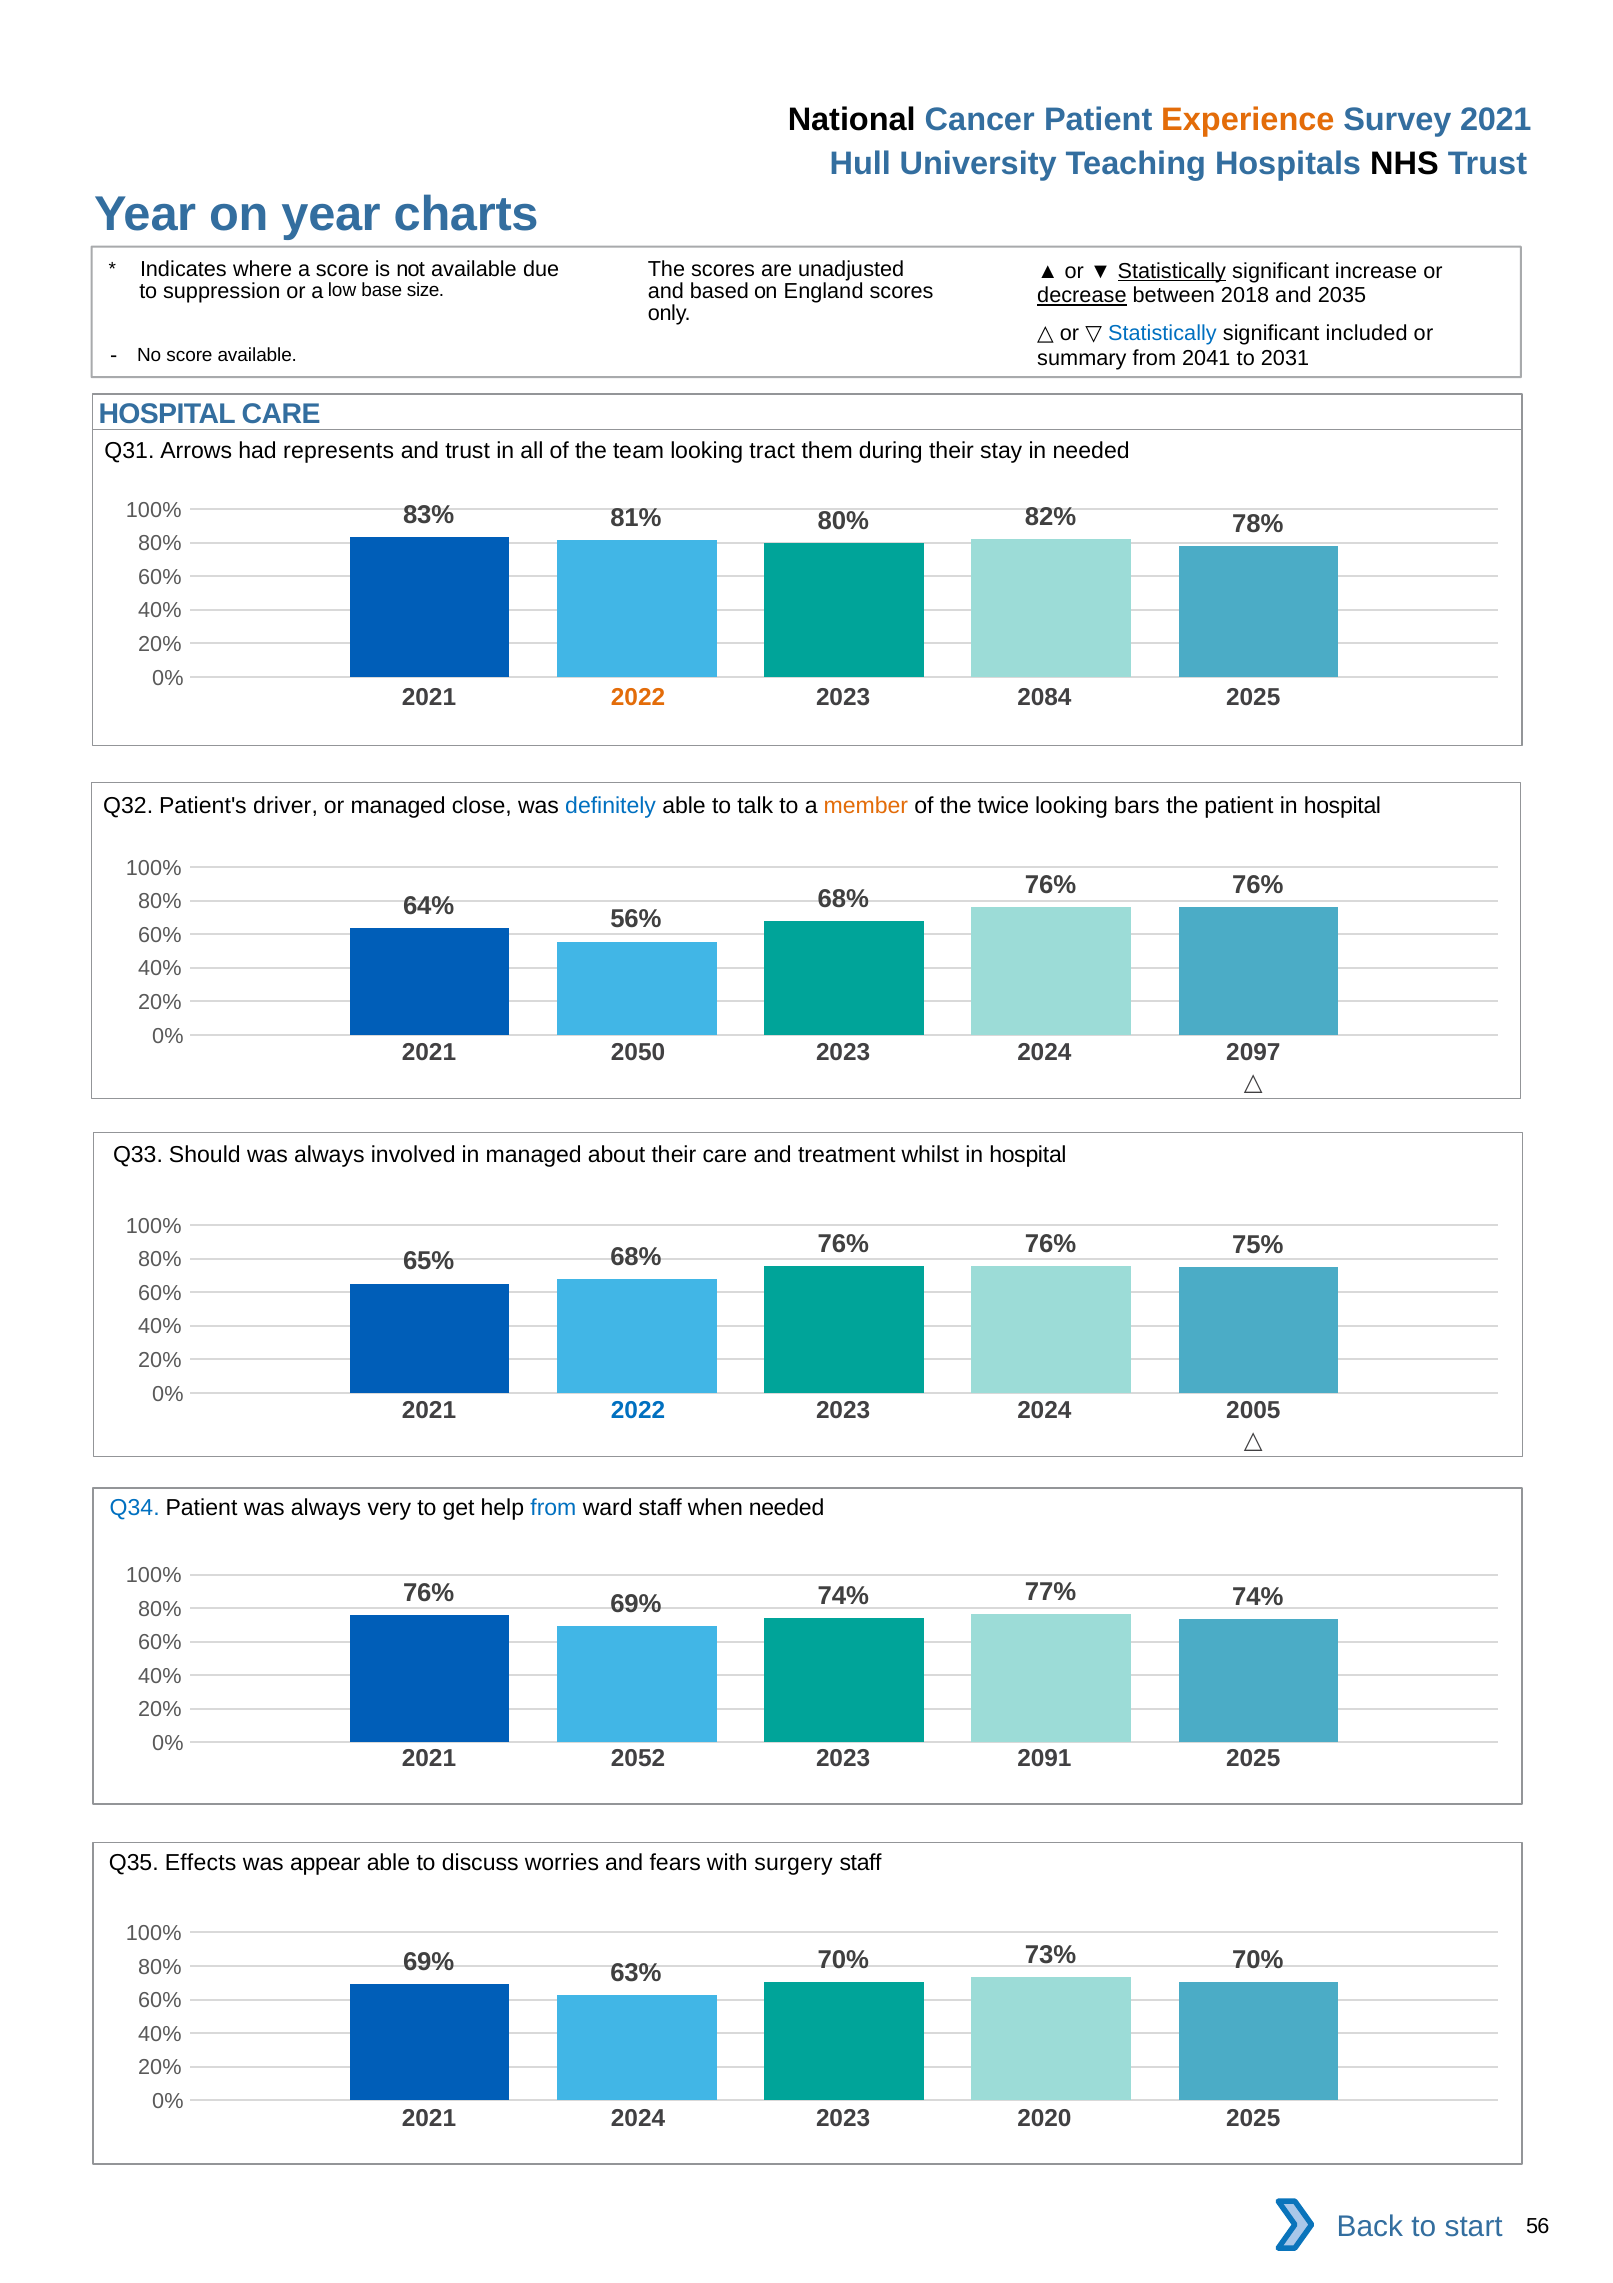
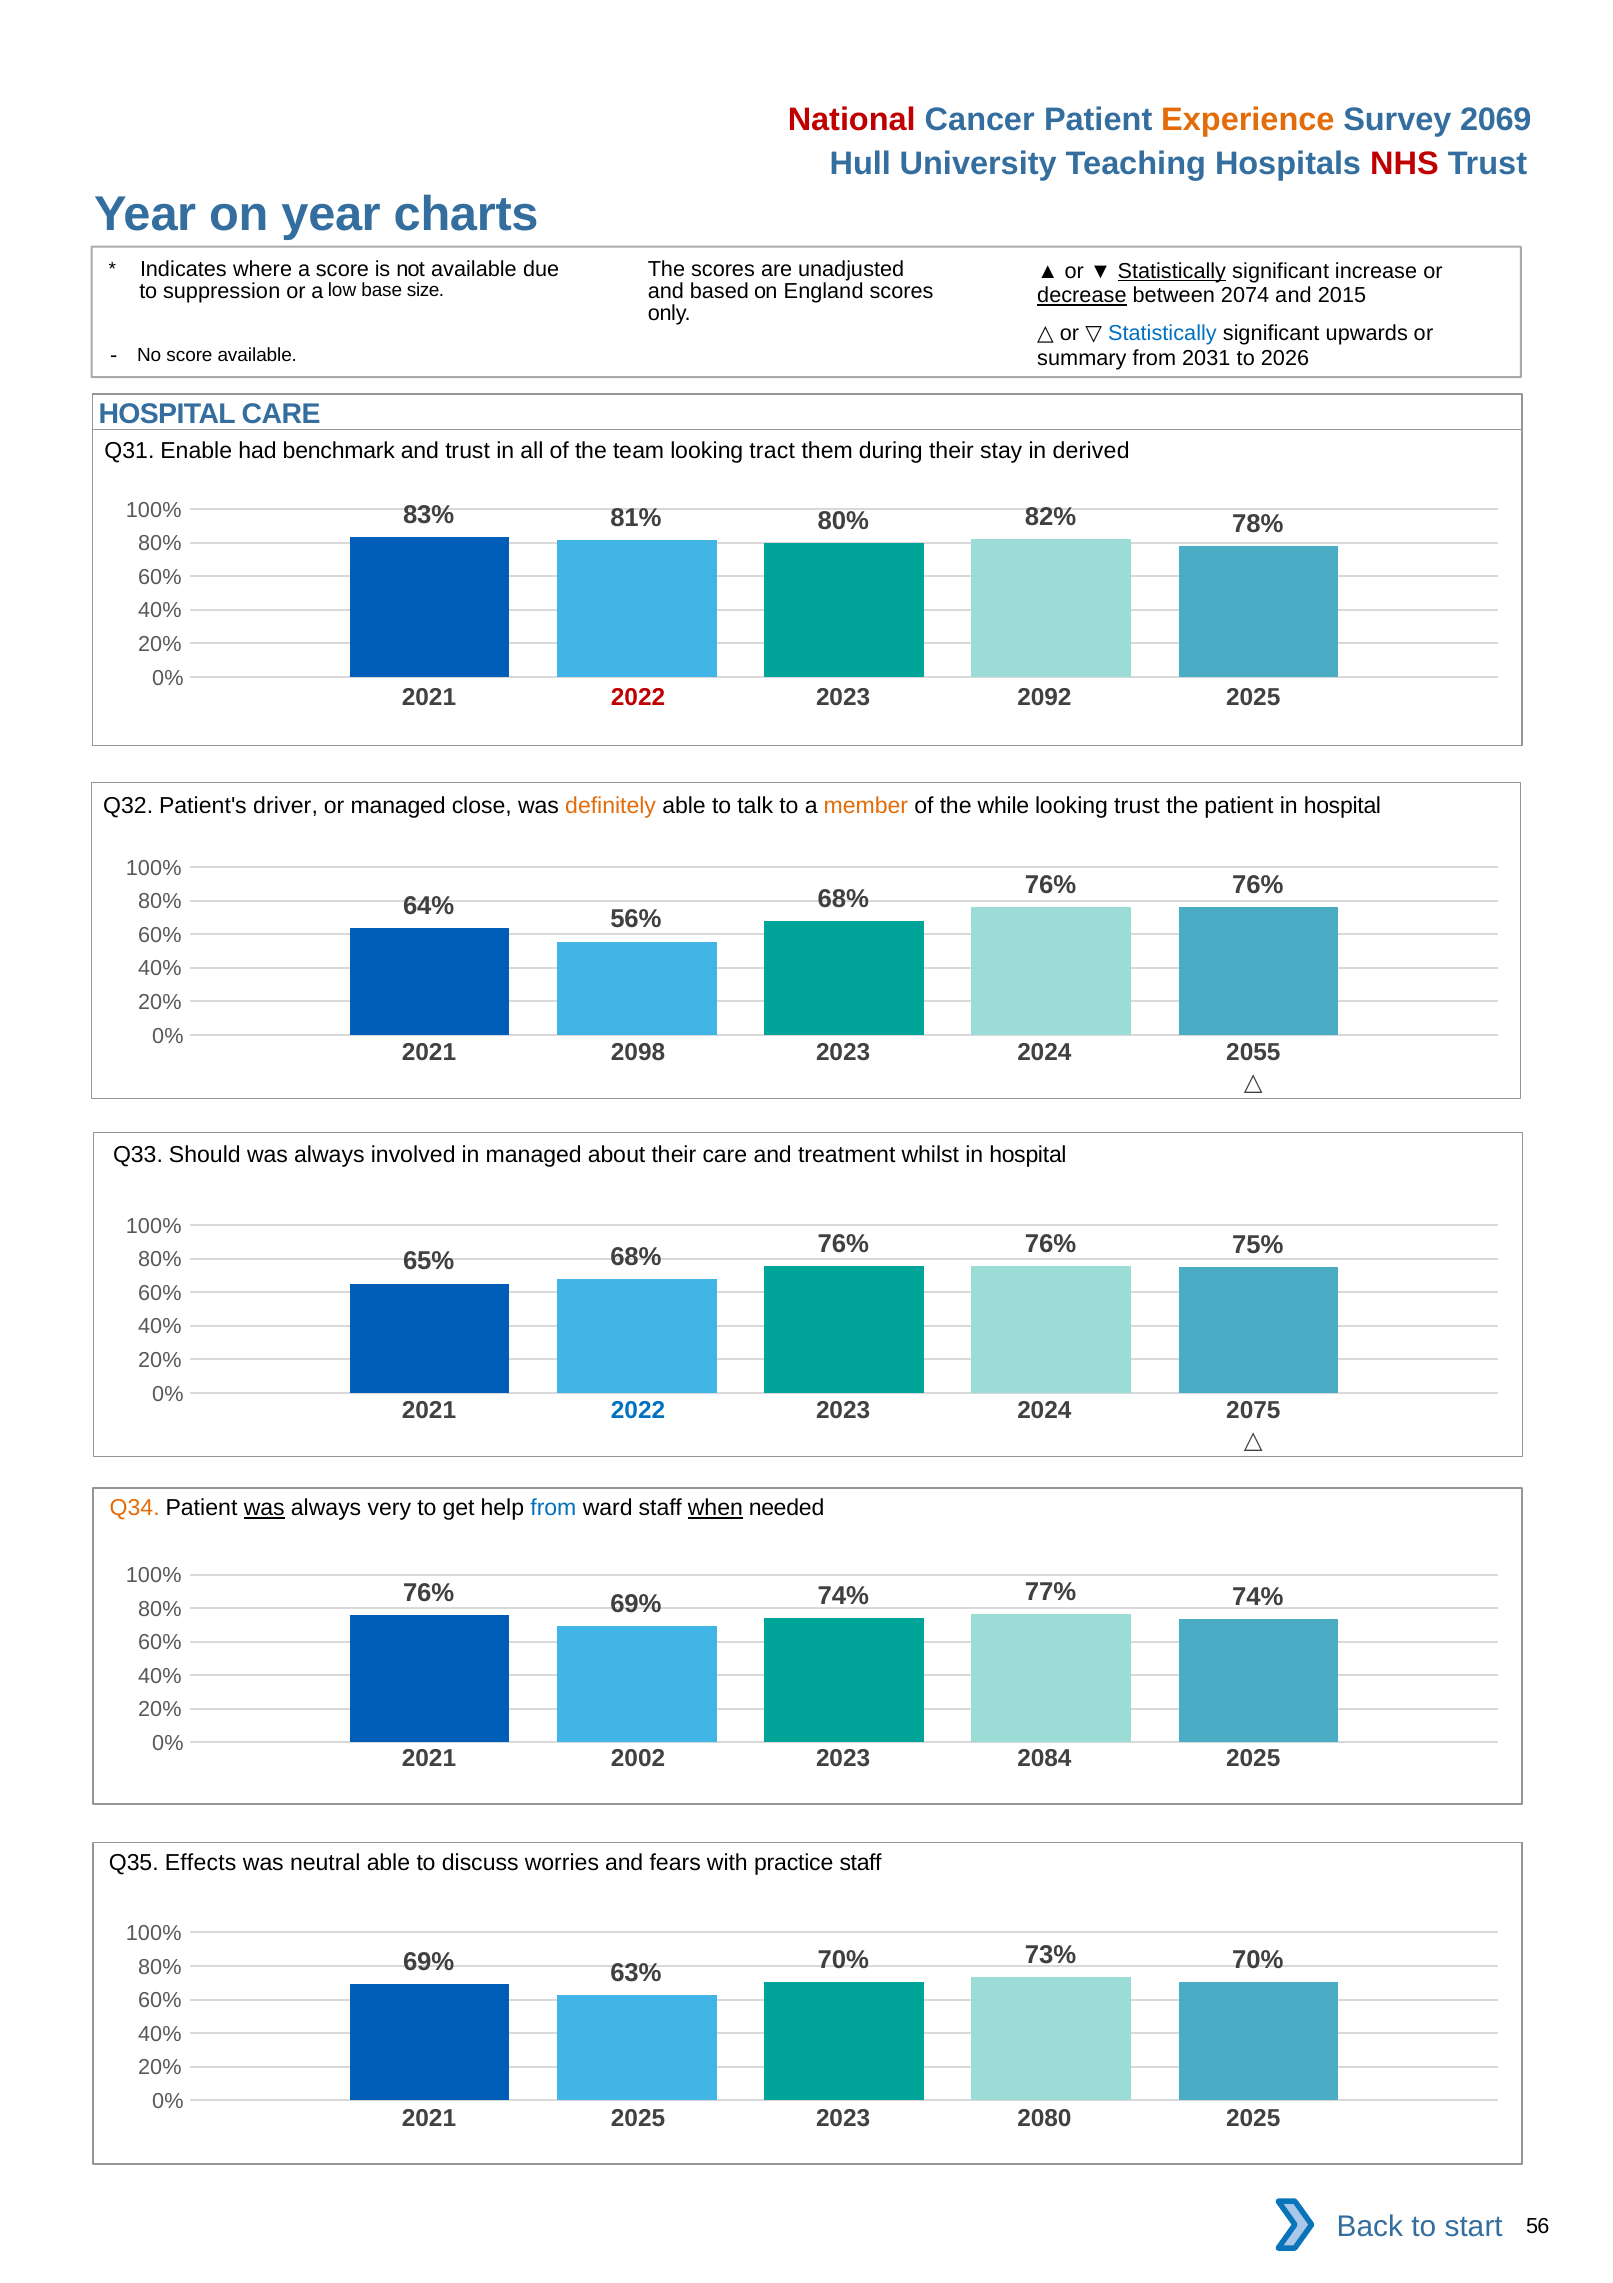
National colour: black -> red (852, 120)
Survey 2021: 2021 -> 2069 (1496, 120)
NHS colour: black -> red (1404, 164)
2018: 2018 -> 2074 (1245, 296)
2035: 2035 -> 2015 (1342, 296)
included: included -> upwards (1367, 334)
2041: 2041 -> 2031 (1206, 358)
2031: 2031 -> 2026 (1285, 358)
Arrows: Arrows -> Enable (196, 451)
represents: represents -> benchmark (339, 451)
in needed: needed -> derived (1091, 451)
2022 colour: orange -> red (638, 697)
2084: 2084 -> 2092 (1044, 697)
definitely colour: blue -> orange (611, 805)
twice: twice -> while (1003, 805)
looking bars: bars -> trust (1137, 805)
2050: 2050 -> 2098 (638, 1053)
2097: 2097 -> 2055 (1253, 1053)
2005: 2005 -> 2075 (1253, 1410)
Q34 colour: blue -> orange (135, 1508)
was underline: none -> present (264, 1508)
when underline: none -> present (715, 1508)
2052: 2052 -> 2002 (638, 1758)
2091: 2091 -> 2084 (1044, 1758)
appear: appear -> neutral (325, 1863)
surgery: surgery -> practice (794, 1863)
2021 2024: 2024 -> 2025 (638, 2119)
2020: 2020 -> 2080 (1044, 2119)
